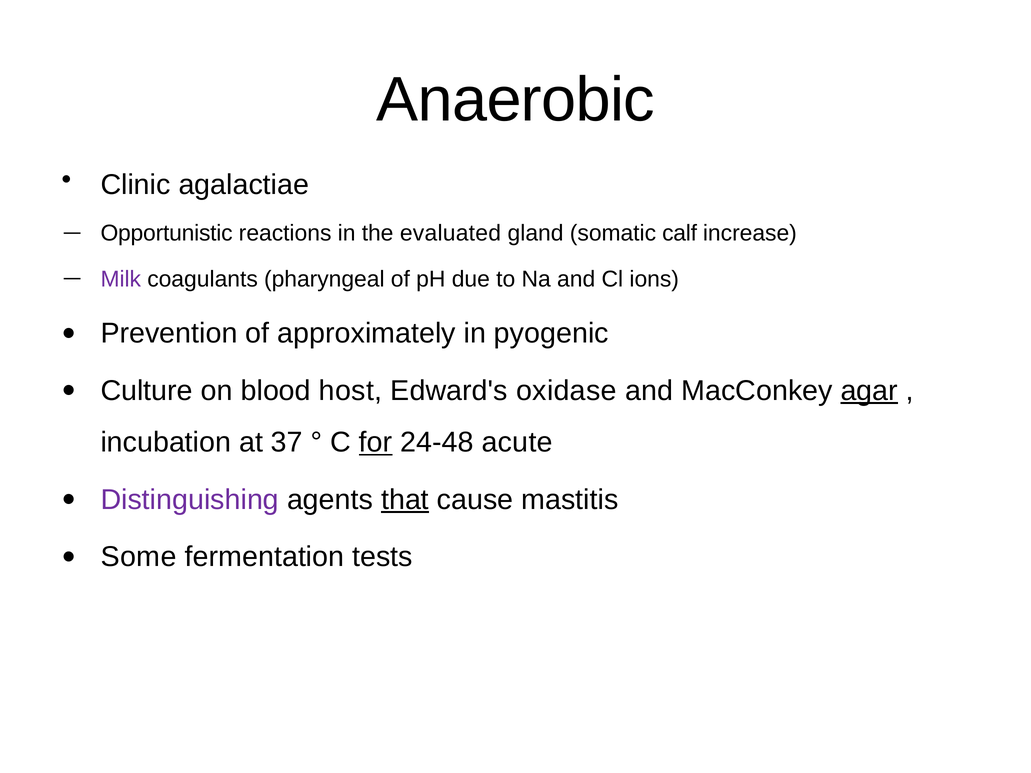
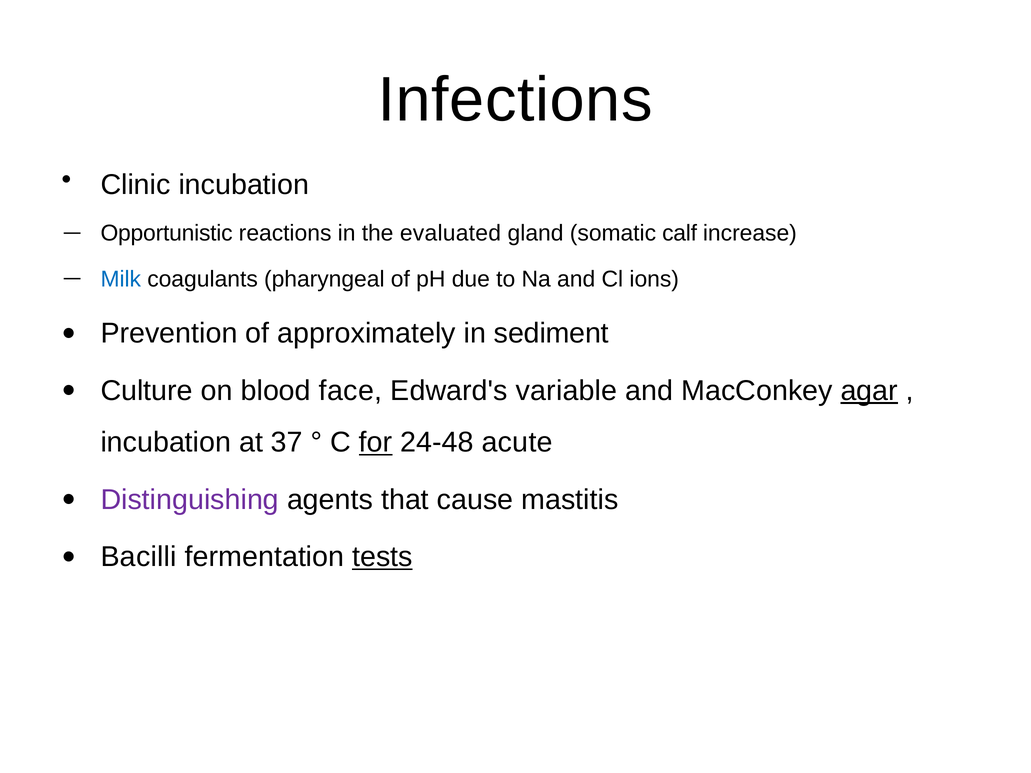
Anaerobic: Anaerobic -> Infections (515, 100)
Clinic agalactiae: agalactiae -> incubation (244, 185)
Milk colour: purple -> blue (121, 279)
pyogenic: pyogenic -> sediment (551, 333)
host: host -> face (351, 391)
oxidase: oxidase -> variable (567, 391)
that underline: present -> none (405, 500)
Some: Some -> Bacilli (139, 557)
tests underline: none -> present (382, 557)
